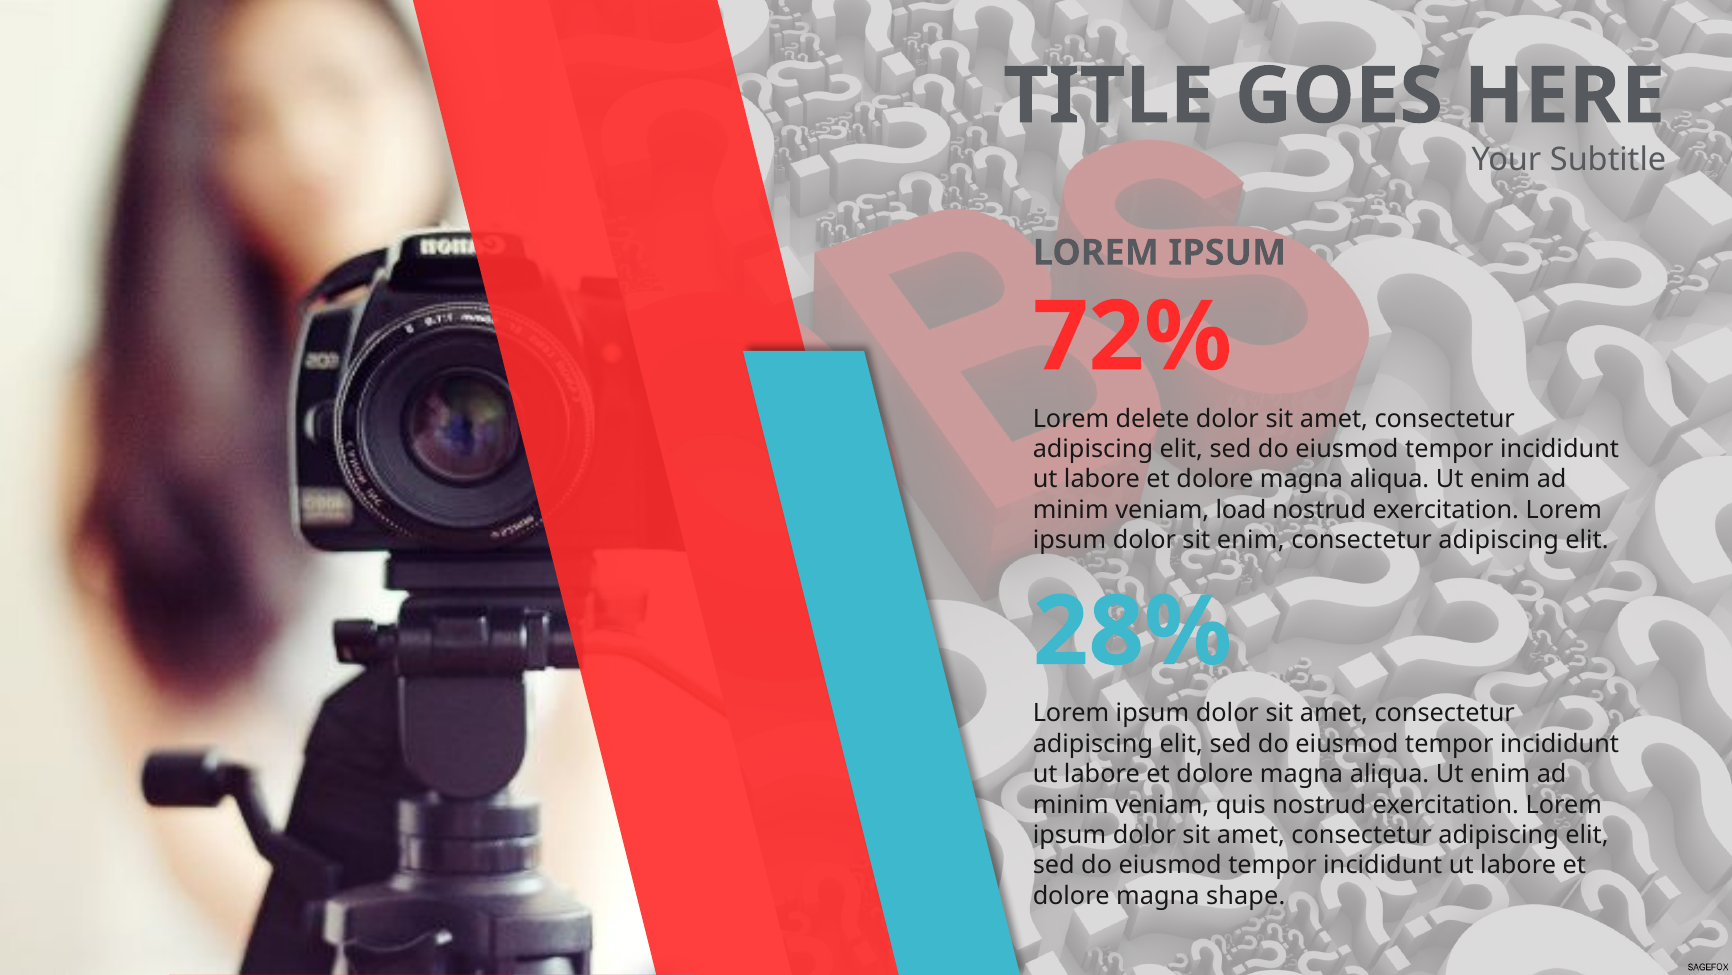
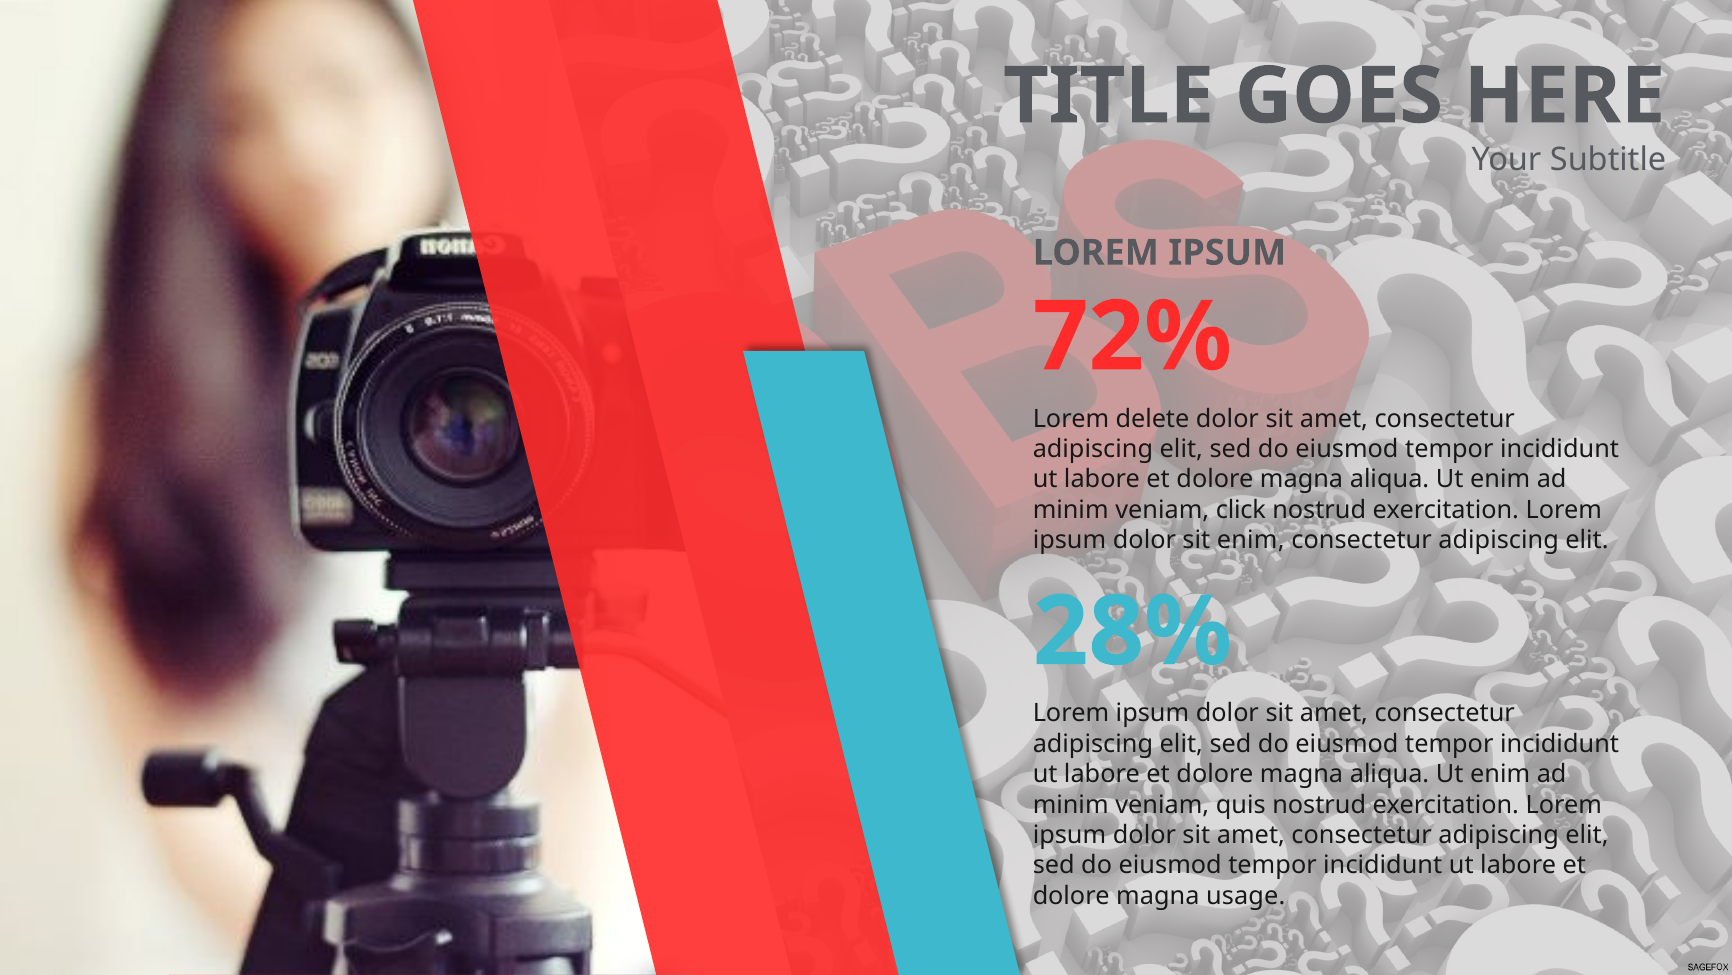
load: load -> click (1241, 510)
shape: shape -> usage (1246, 895)
